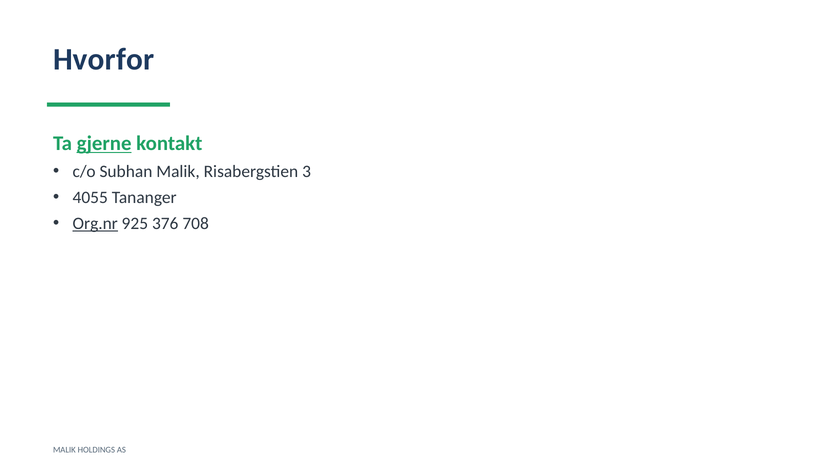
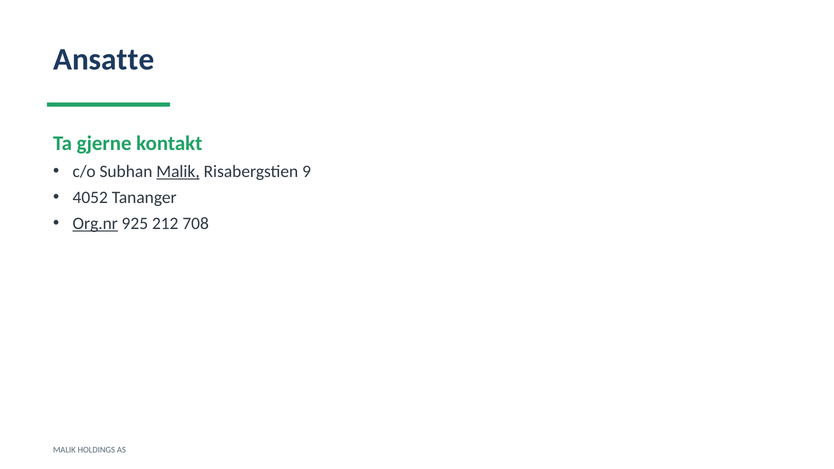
Hvorfor: Hvorfor -> Ansatte (104, 60)
gjerne underline: present -> none (104, 144)
Malik underline: none -> present (178, 171)
3: 3 -> 9 (307, 171)
4055: 4055 -> 4052 (90, 198)
376: 376 -> 212 (165, 224)
